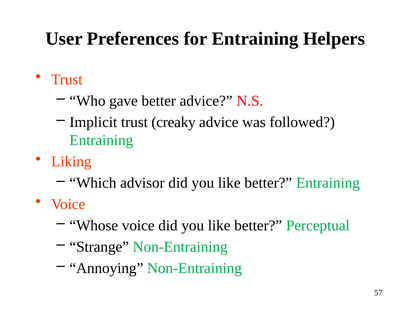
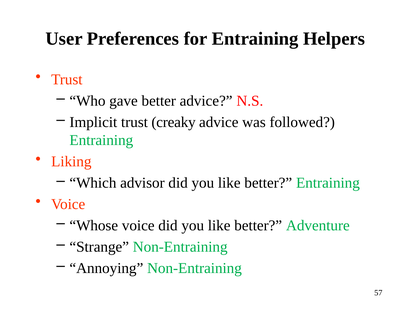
Perceptual: Perceptual -> Adventure (318, 226)
